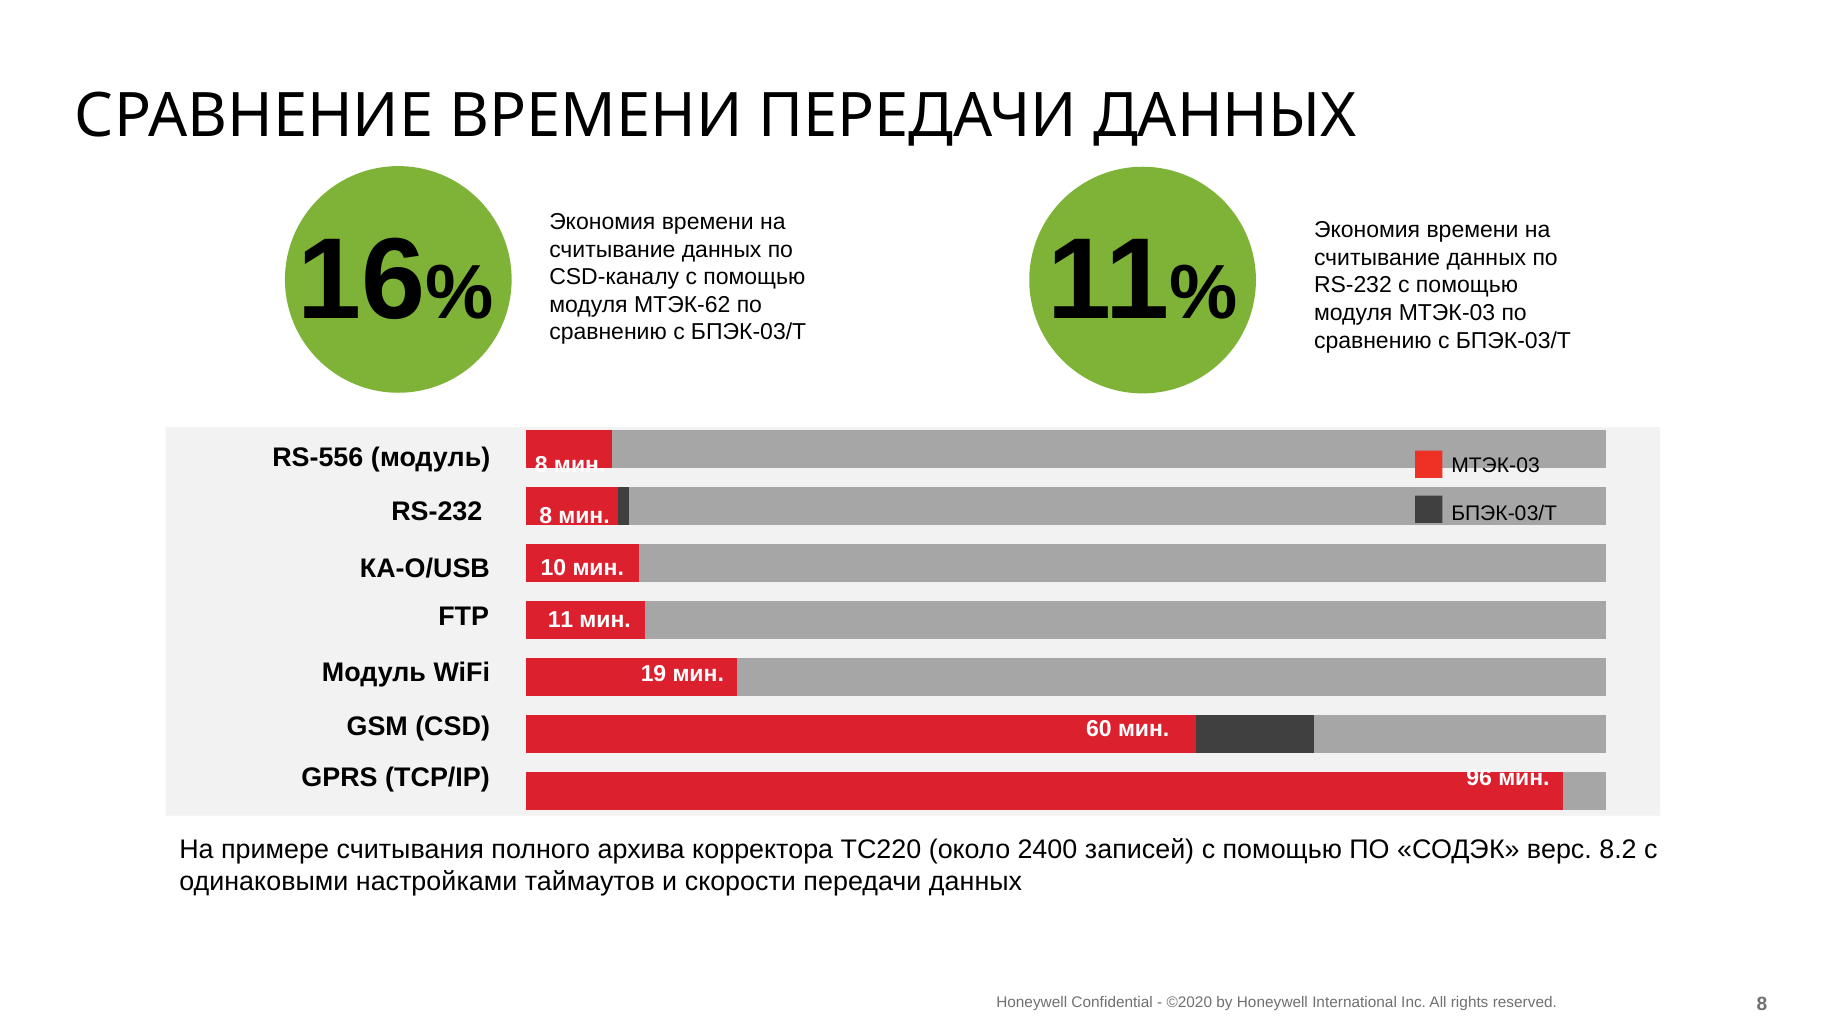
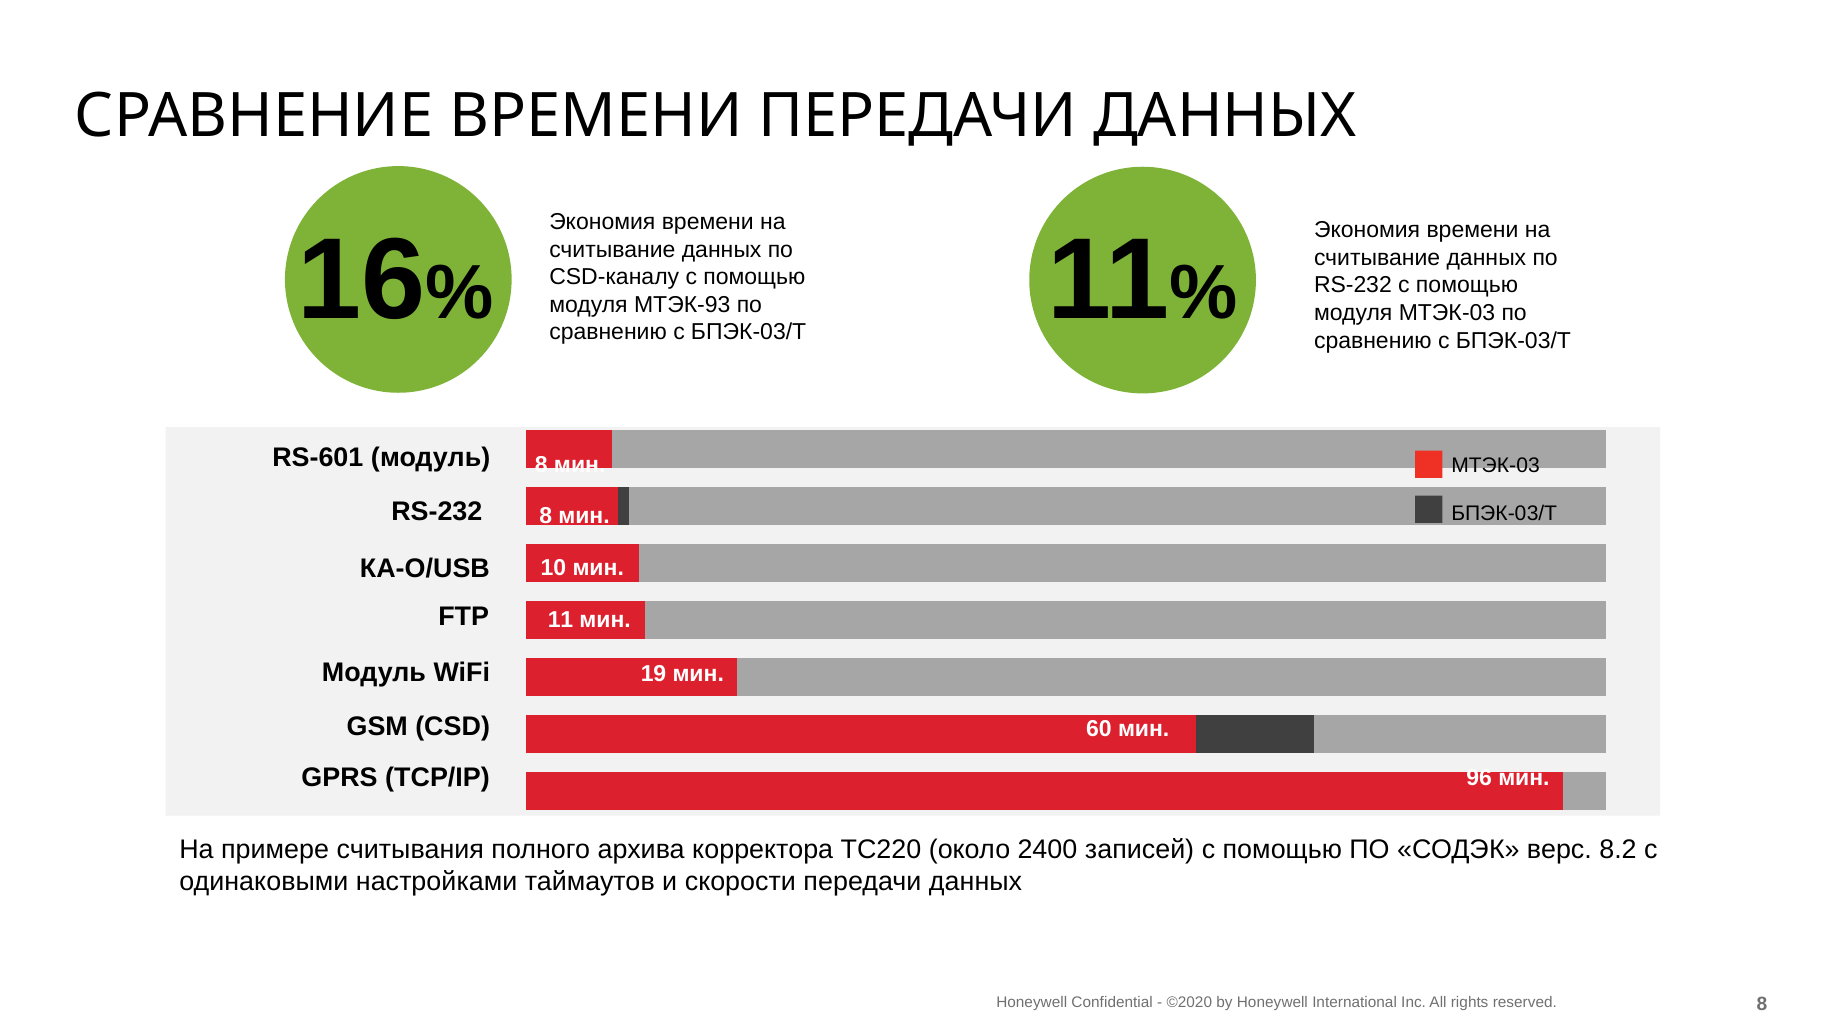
МТЭК-62: МТЭК-62 -> МТЭК-93 (682, 305)
RS-556: RS-556 -> RS-601 (318, 458)
